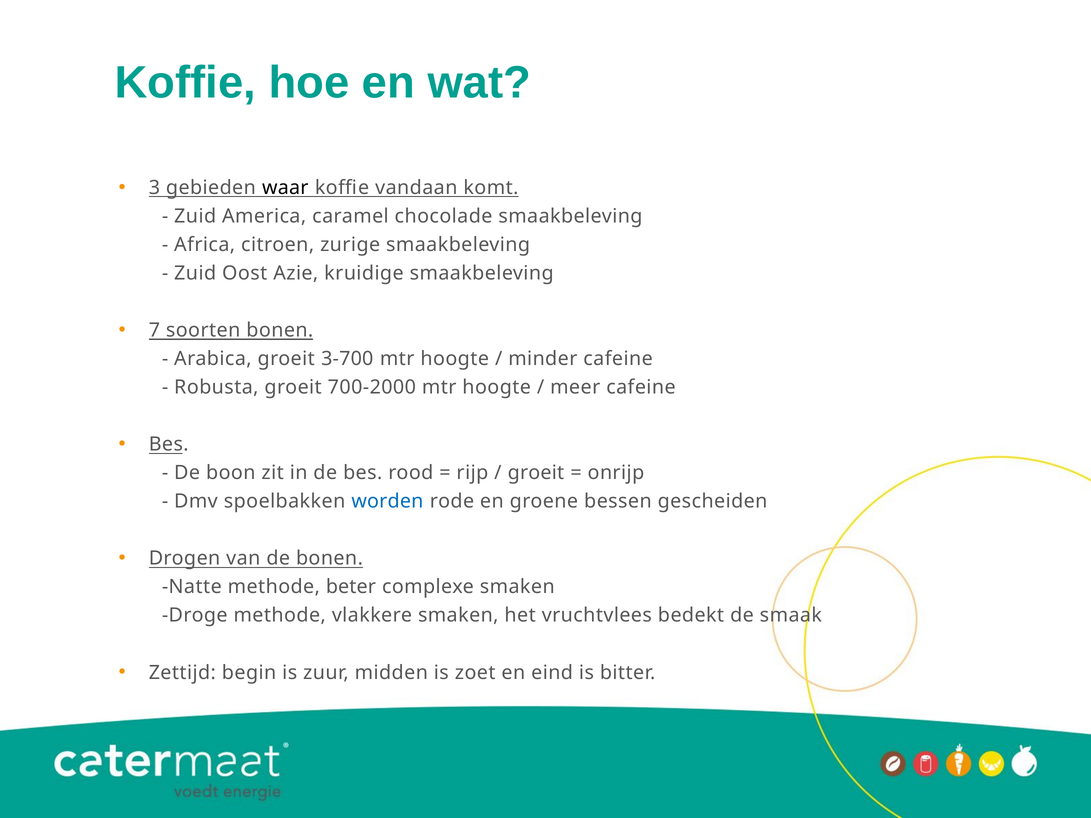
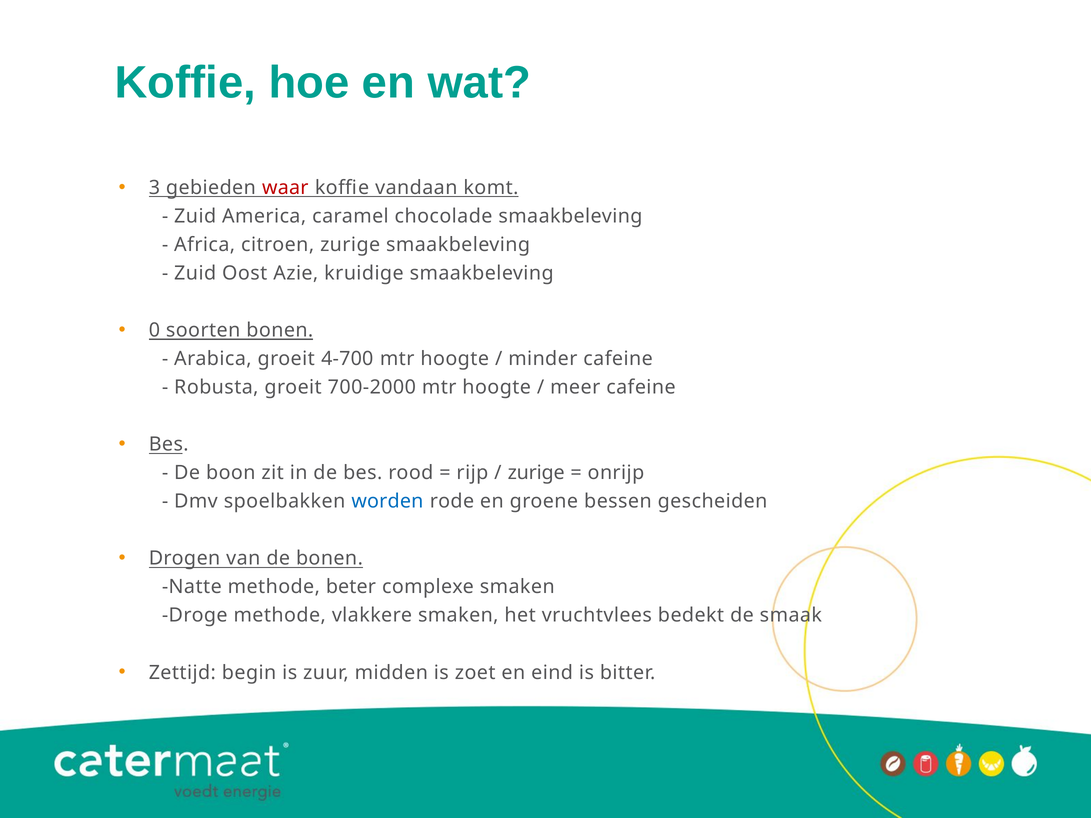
waar colour: black -> red (285, 188)
7: 7 -> 0 (154, 330)
3-700: 3-700 -> 4-700 (347, 359)
groeit: groeit -> zurige (536, 473)
